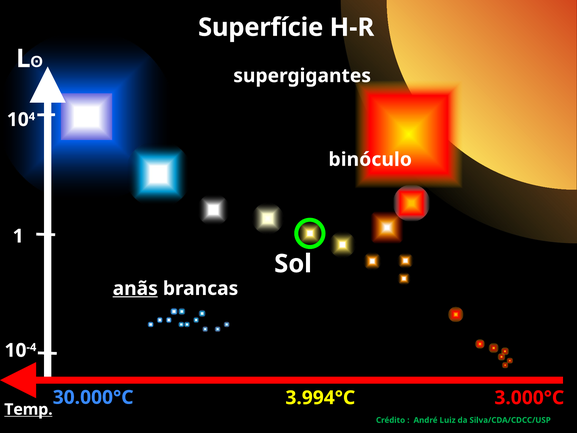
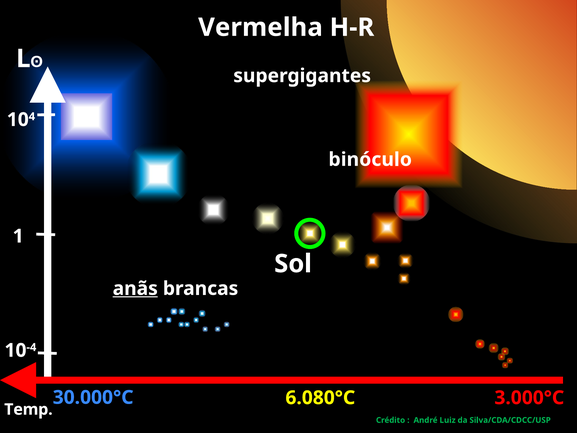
Superfície: Superfície -> Vermelha (260, 27)
3.994°C: 3.994°C -> 6.080°C (320, 398)
Temp underline: present -> none (28, 409)
